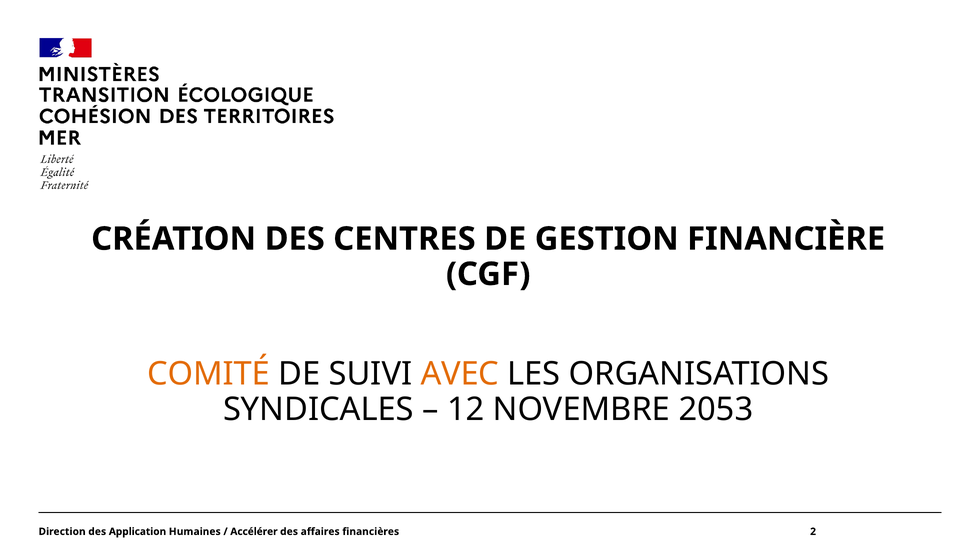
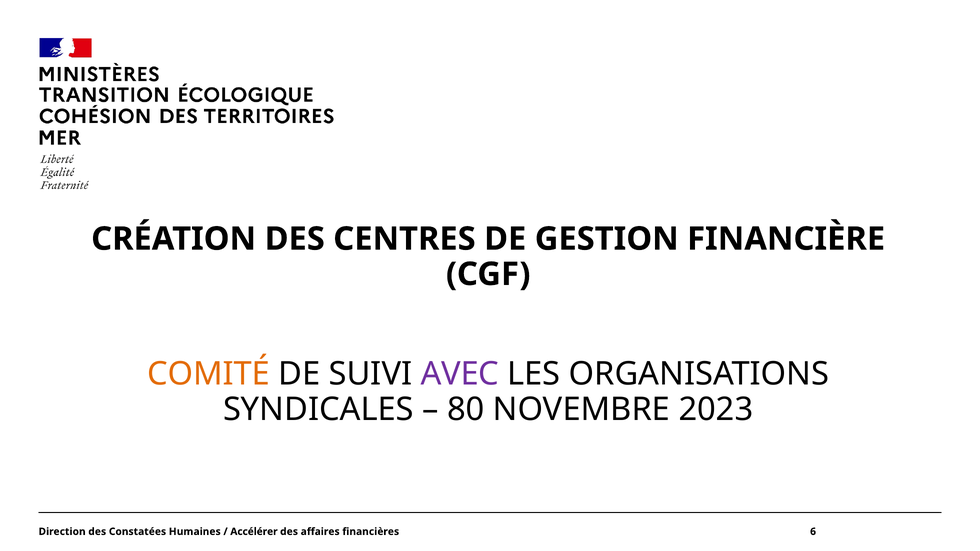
AVEC colour: orange -> purple (460, 374)
12: 12 -> 80 (466, 409)
2053: 2053 -> 2023 (716, 409)
Application: Application -> Constatées (137, 532)
2: 2 -> 6 (813, 532)
